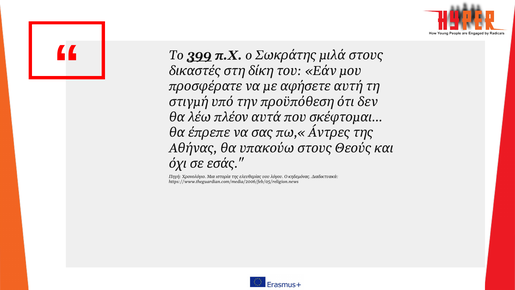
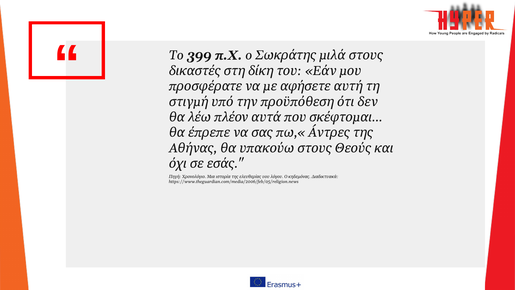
399 underline: present -> none (199, 55)
